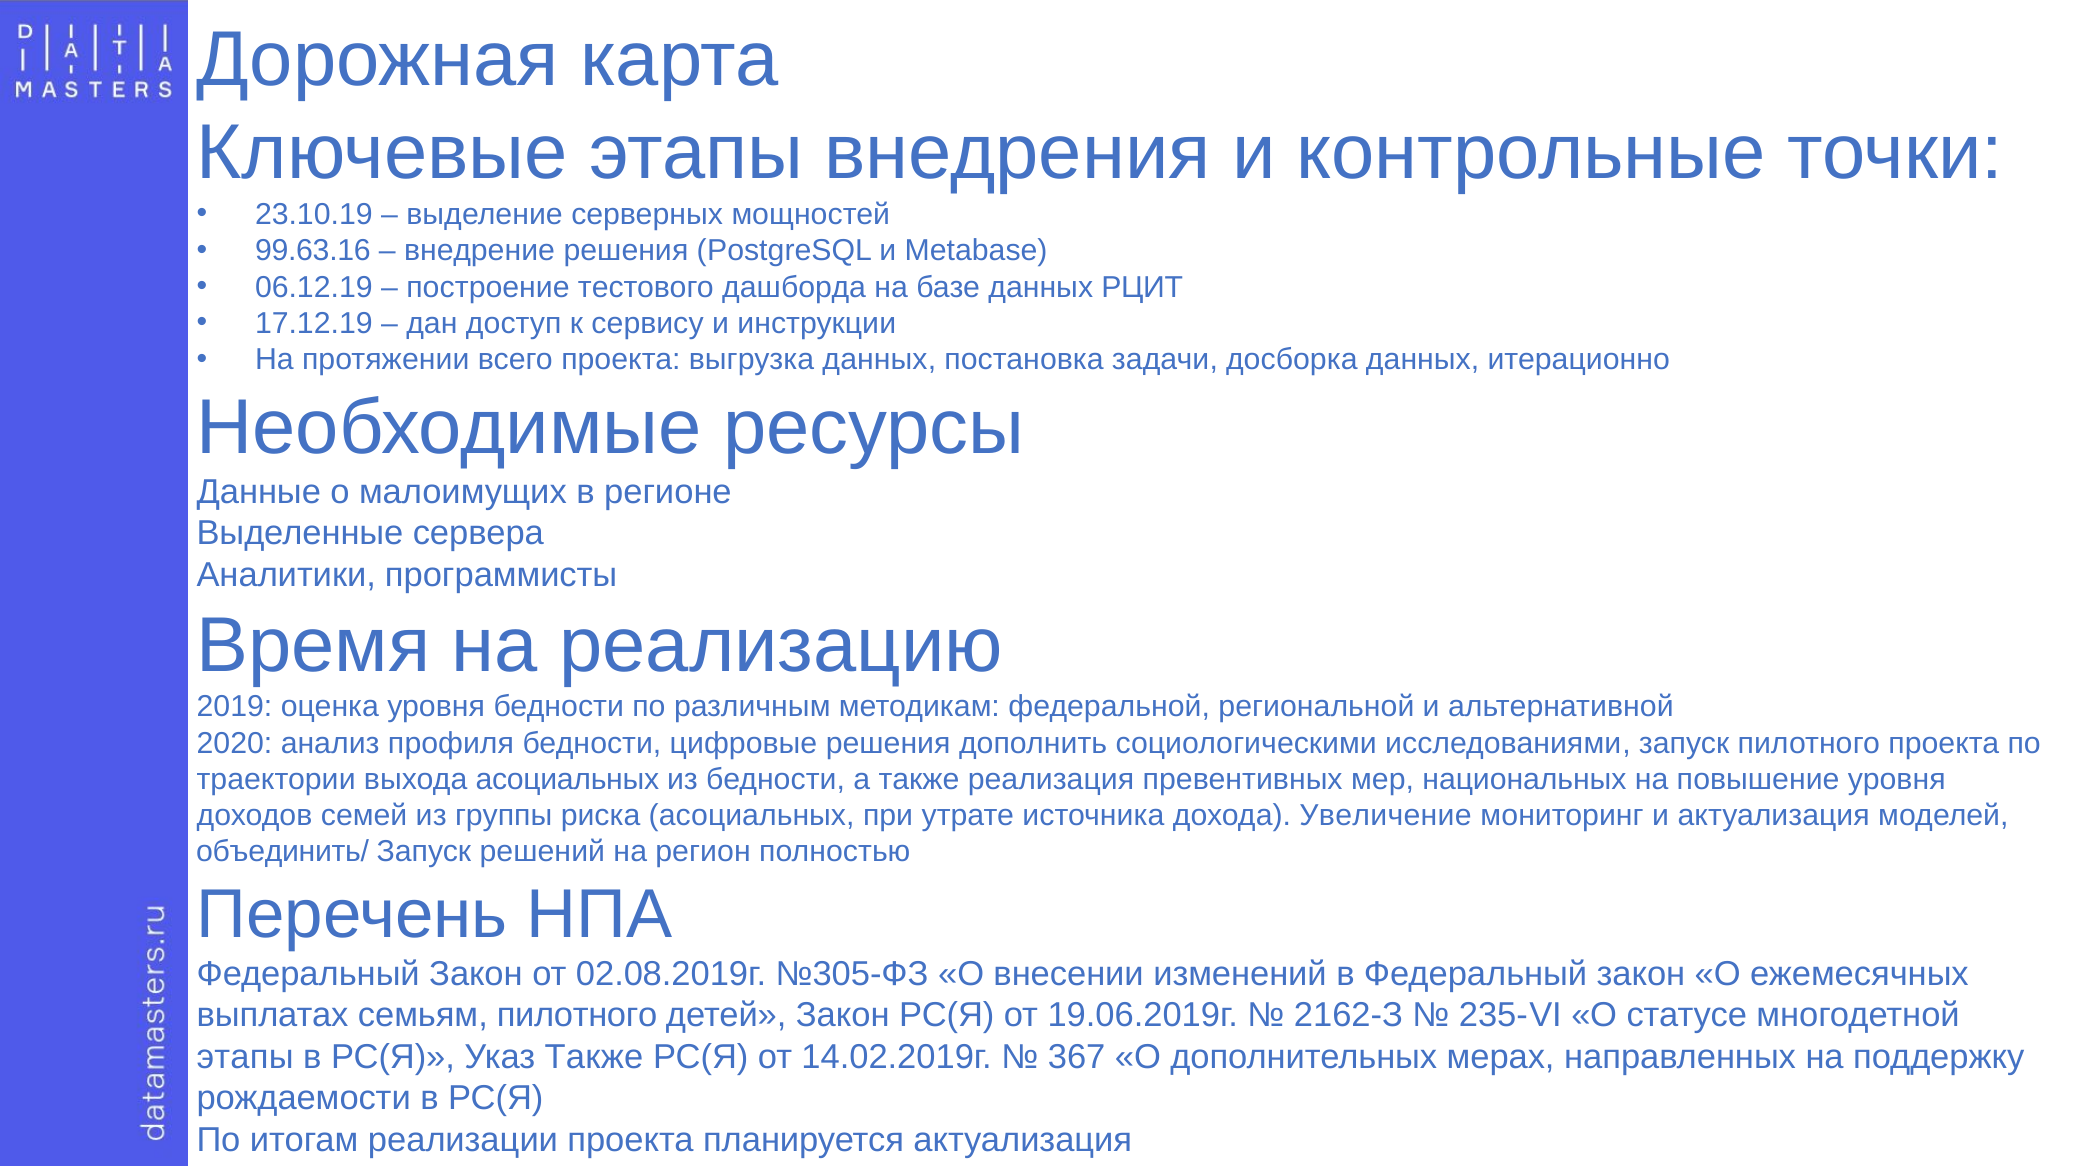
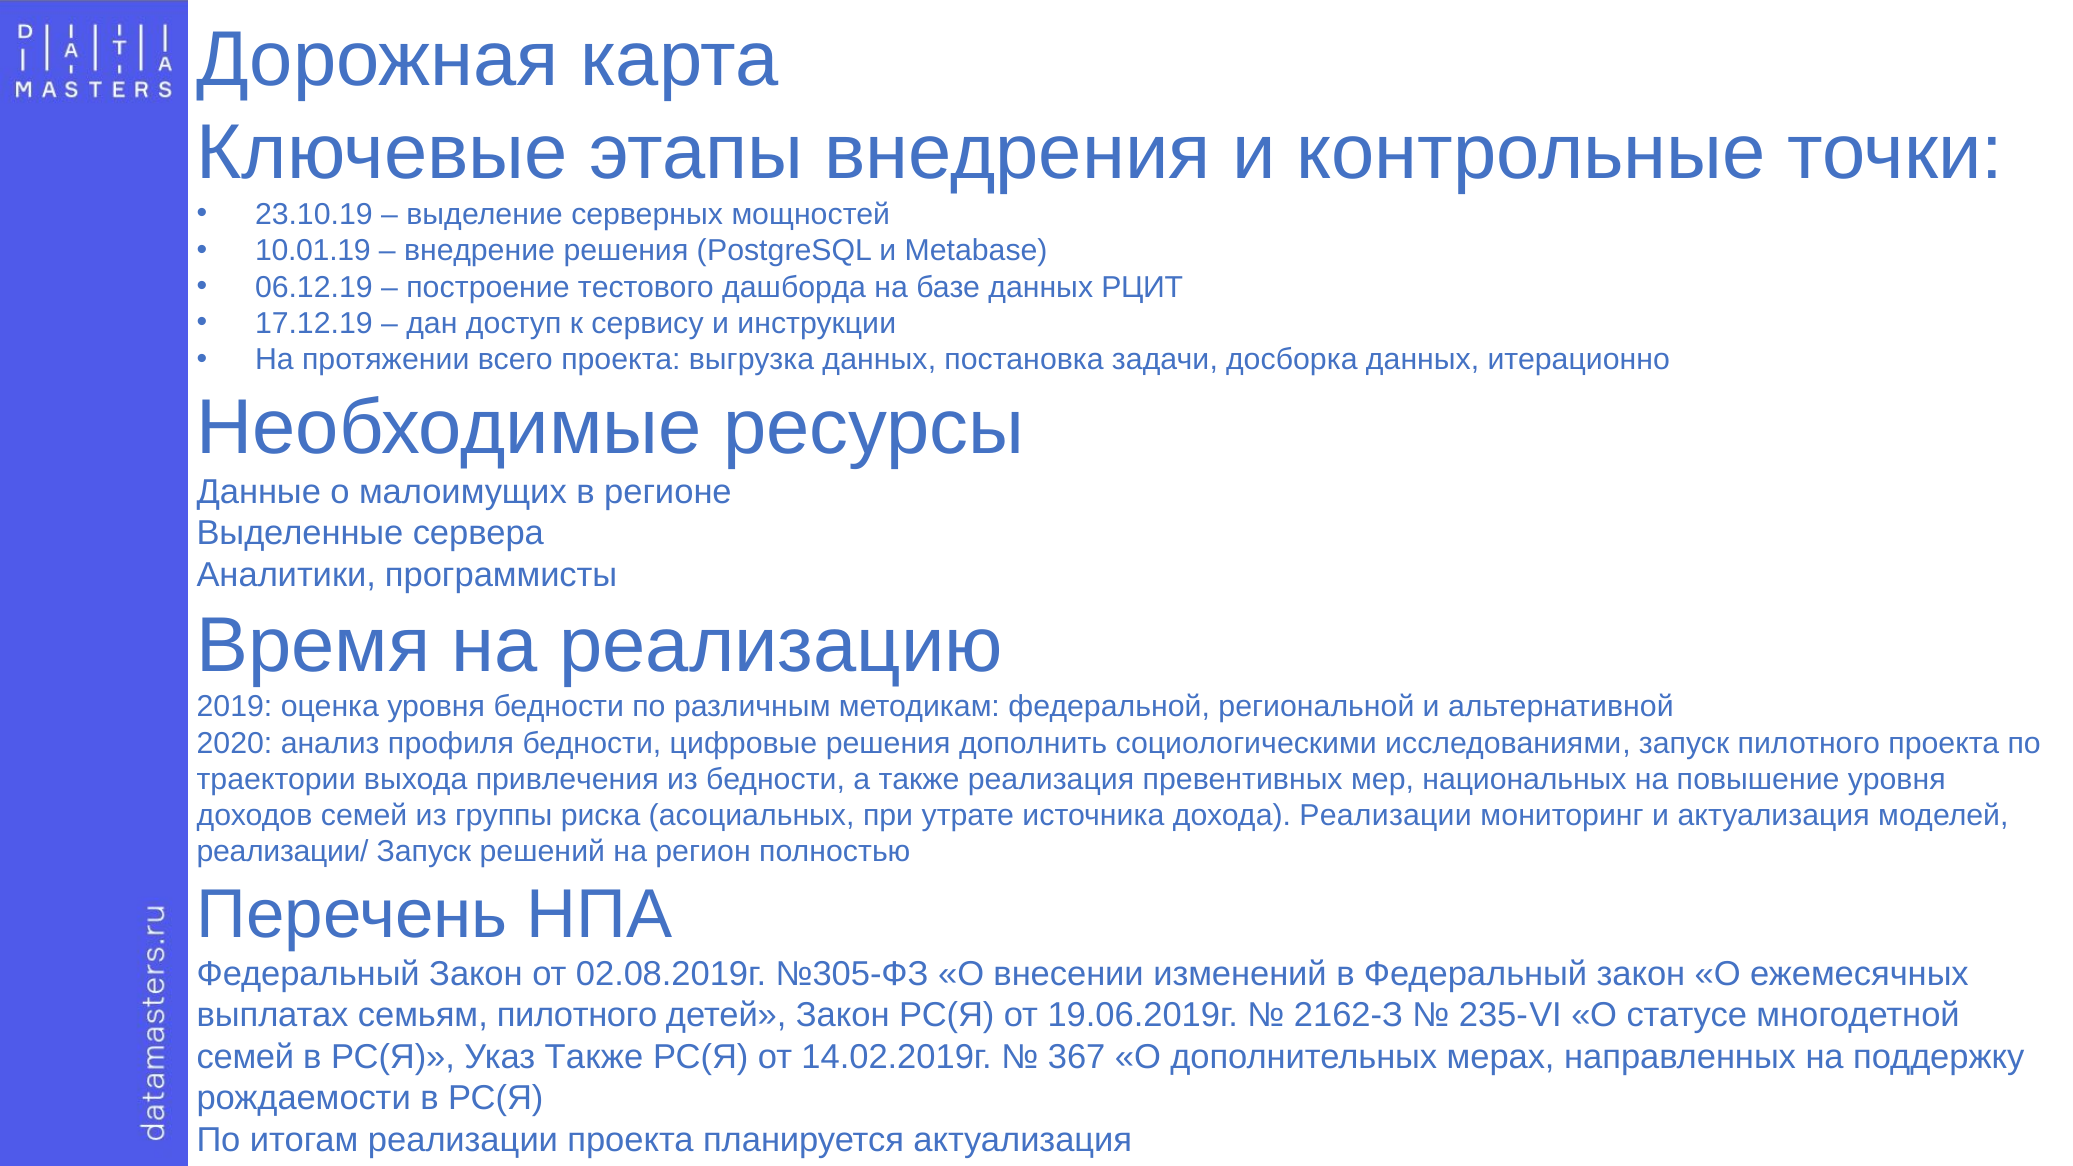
99.63.16: 99.63.16 -> 10.01.19 (313, 251)
выхода асоциальных: асоциальных -> привлечения (567, 779)
дохода Увеличение: Увеличение -> Реализации (1386, 816)
объединить/: объединить/ -> реализации/ (283, 852)
этапы: этапы -> семей (245, 1057)
